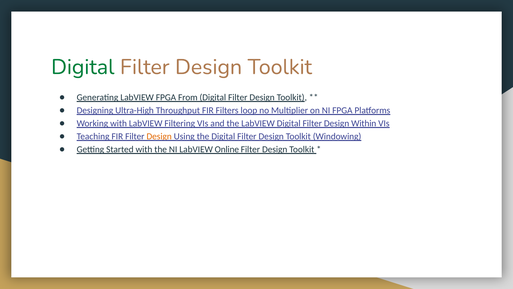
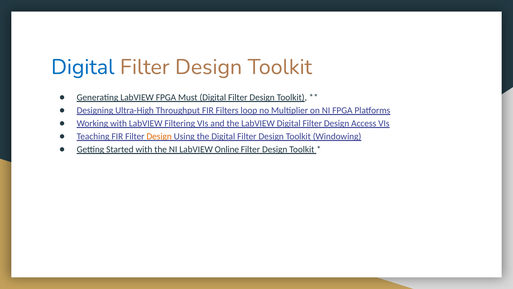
Digital colour: green -> blue (83, 67)
From: From -> Must (188, 97)
Within: Within -> Access (364, 123)
